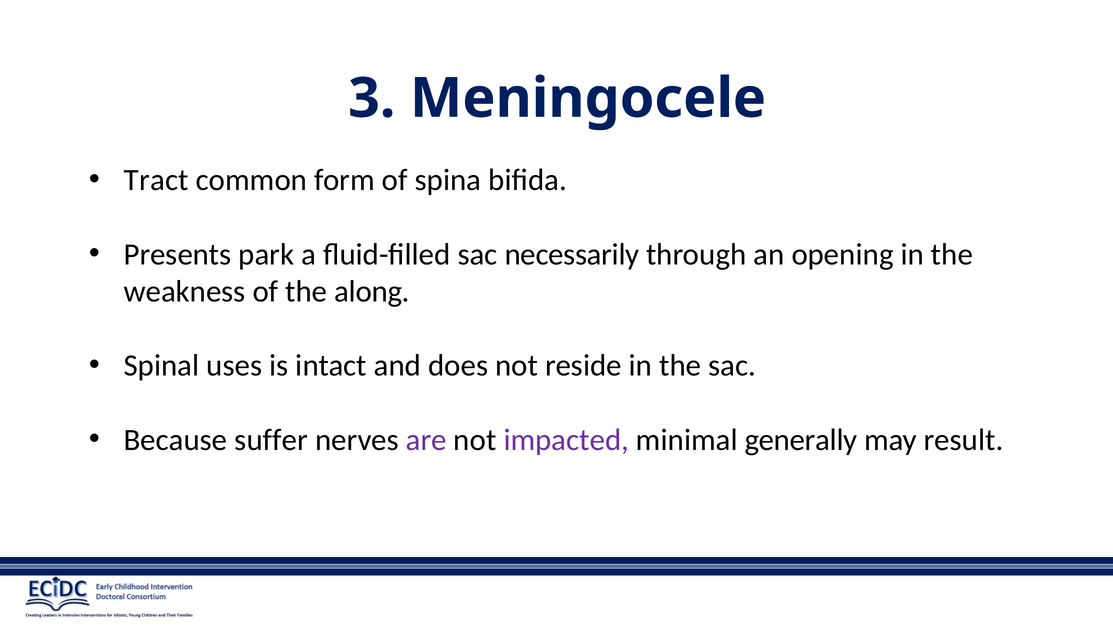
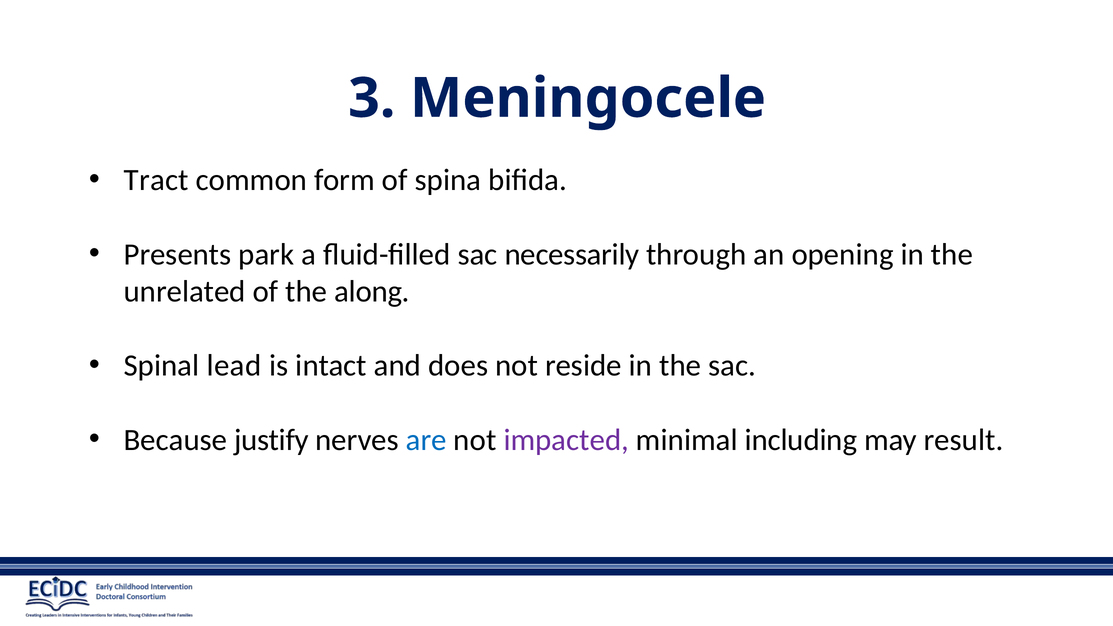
weakness: weakness -> unrelated (185, 291)
uses: uses -> lead (234, 366)
suffer: suffer -> justify (271, 440)
are colour: purple -> blue (426, 440)
generally: generally -> including (801, 440)
